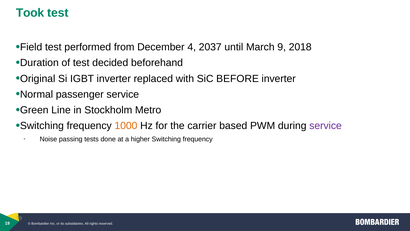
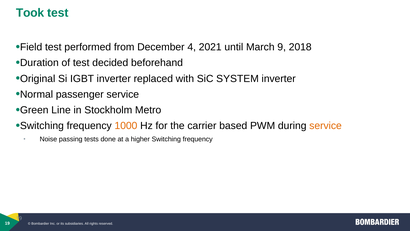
2037: 2037 -> 2021 (210, 47)
BEFORE: BEFORE -> SYSTEM (238, 79)
service colour: purple -> orange (326, 126)
